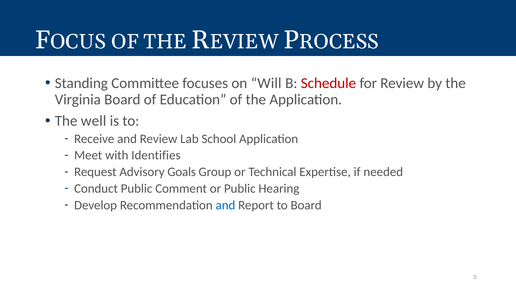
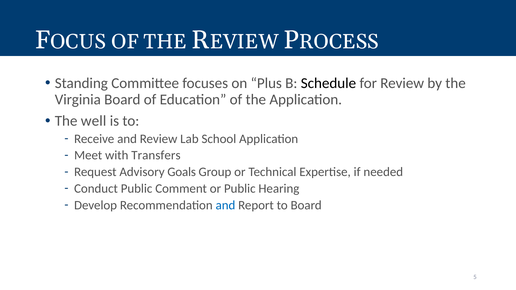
Will: Will -> Plus (266, 83)
Schedule colour: red -> black (328, 83)
Identifies: Identifies -> Transfers (156, 156)
